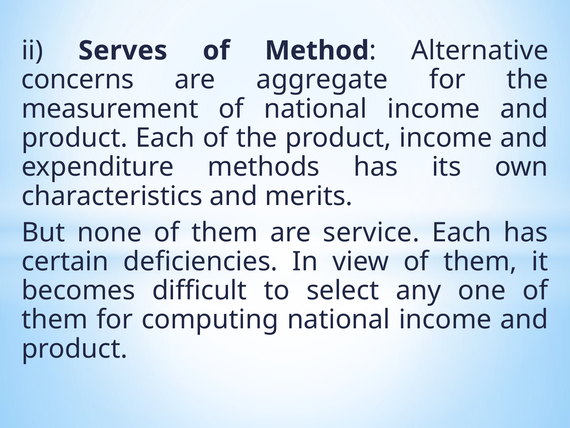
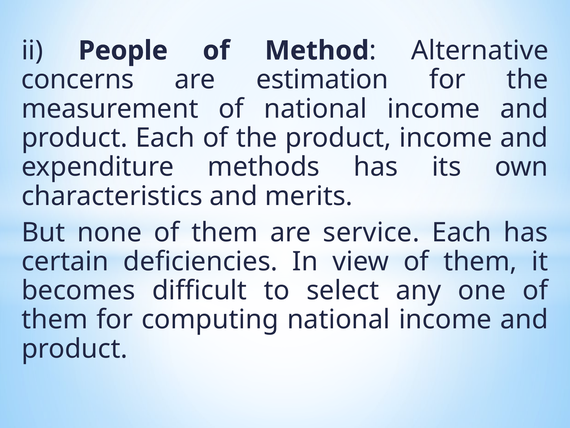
Serves: Serves -> People (123, 51)
aggregate: aggregate -> estimation (322, 80)
